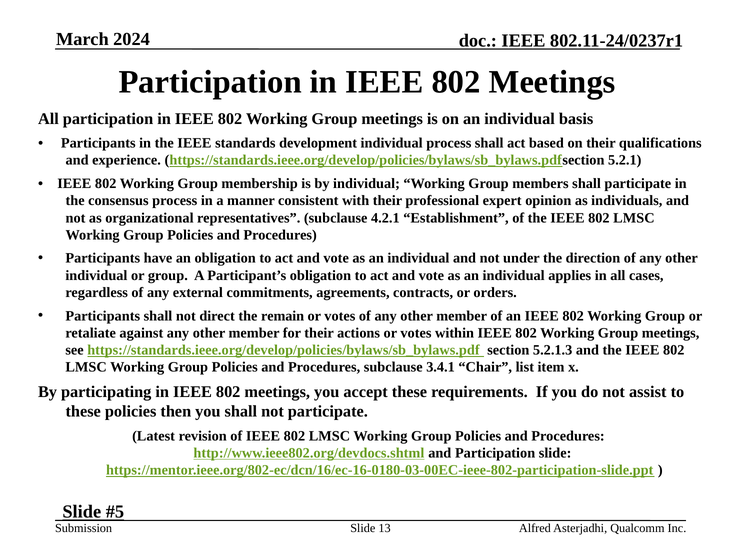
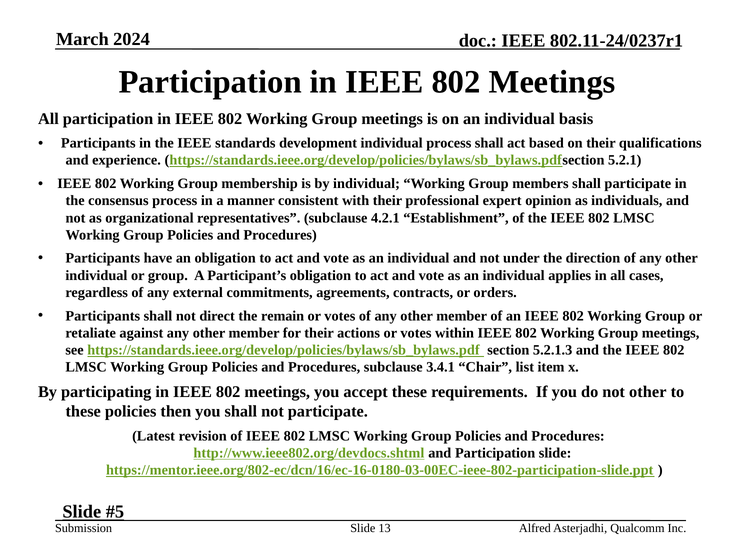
not assist: assist -> other (648, 392)
